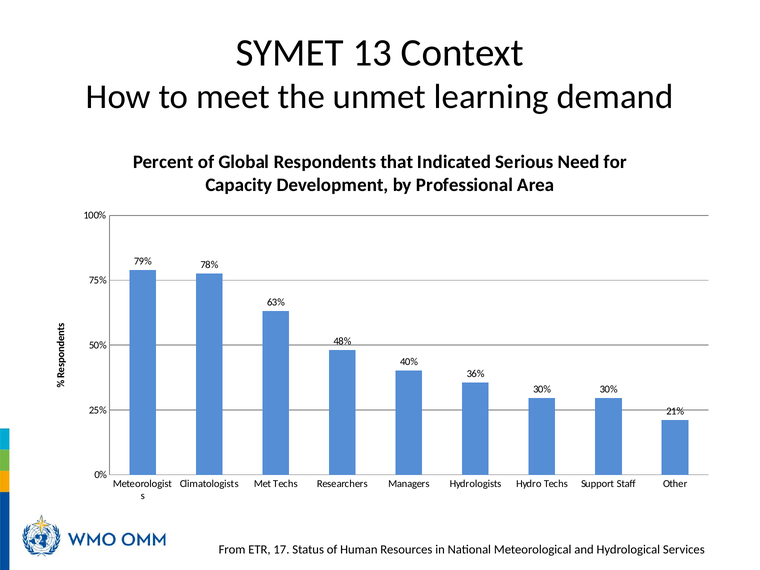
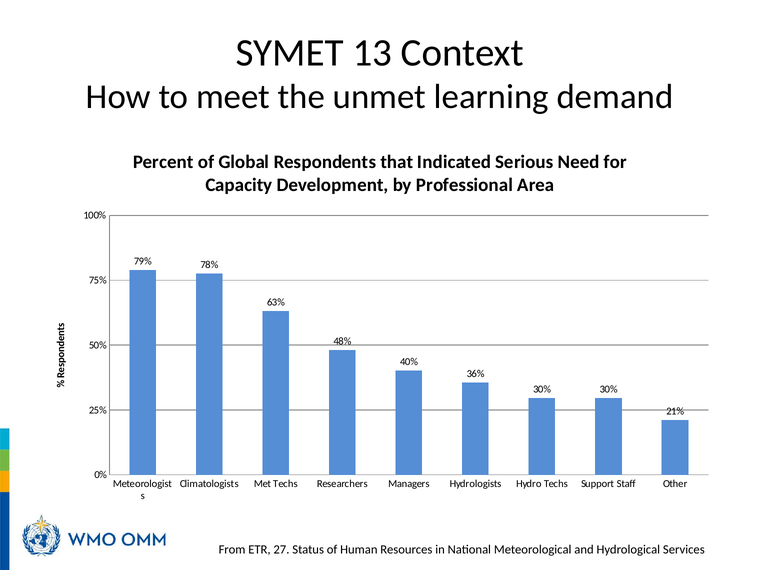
17: 17 -> 27 (281, 549)
